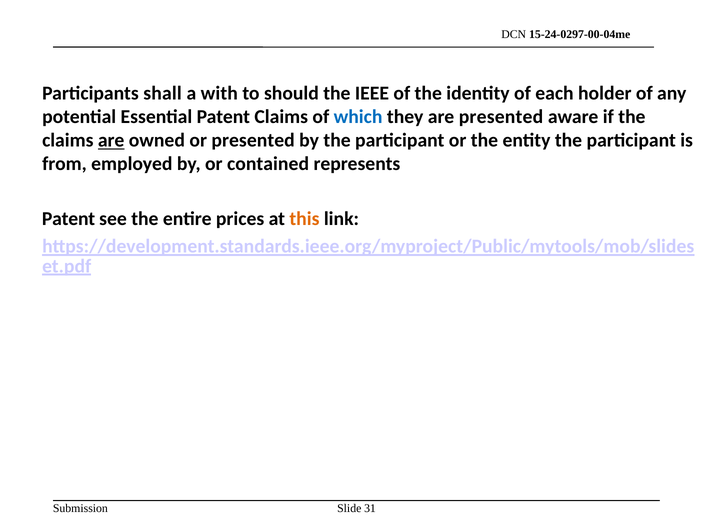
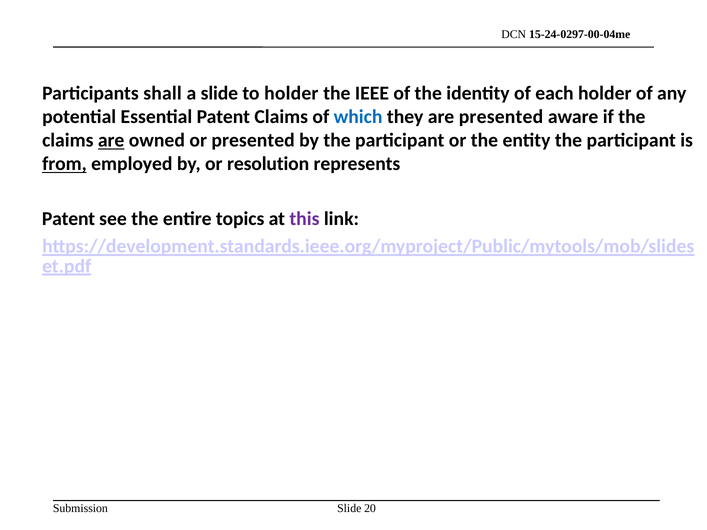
a with: with -> slide (219, 93)
to should: should -> holder (291, 93)
from underline: none -> present (64, 164)
contained: contained -> resolution (268, 164)
prices: prices -> topics (240, 219)
this colour: orange -> purple (304, 219)
31: 31 -> 20 (370, 509)
